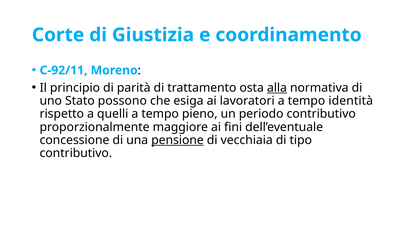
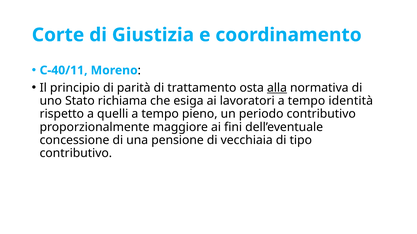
C-92/11: C-92/11 -> C-40/11 (64, 71)
possono: possono -> richiama (122, 101)
pensione underline: present -> none (178, 141)
